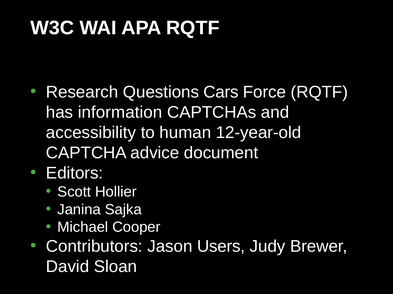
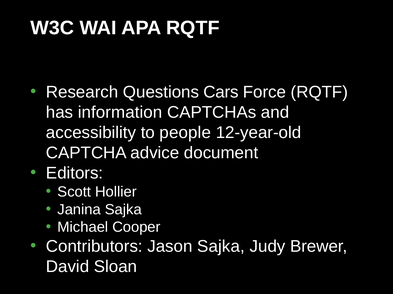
human: human -> people (185, 133)
Jason Users: Users -> Sajka (221, 247)
